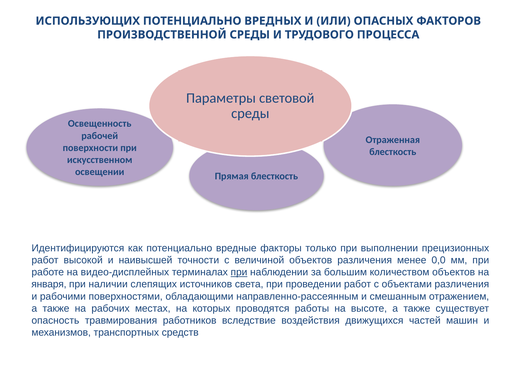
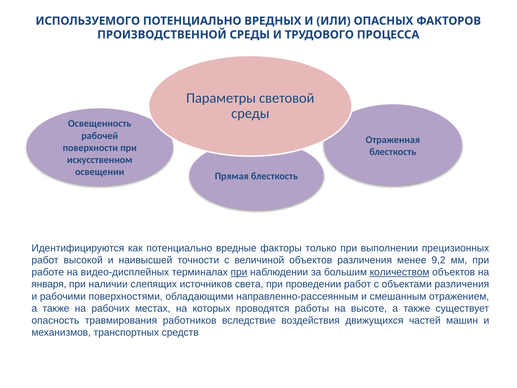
ИСПОЛЬЗУЮЩИХ: ИСПОЛЬЗУЮЩИХ -> ИСПОЛЬЗУЕМОГО (88, 21)
0,0: 0,0 -> 9,2 (439, 260)
количеством underline: none -> present (400, 272)
